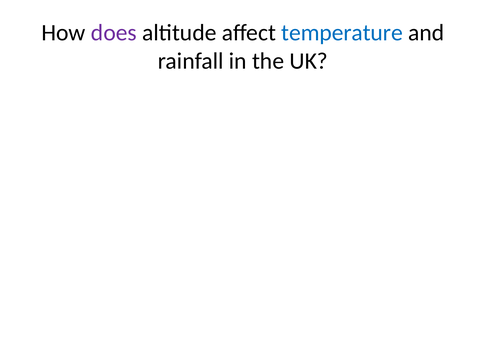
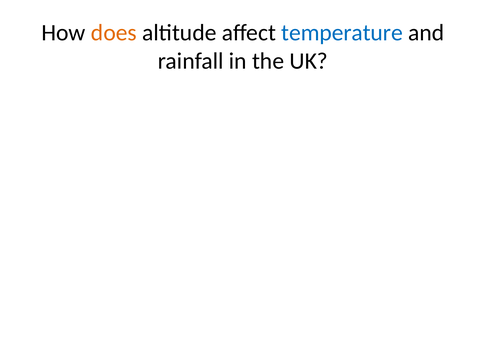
does colour: purple -> orange (114, 33)
